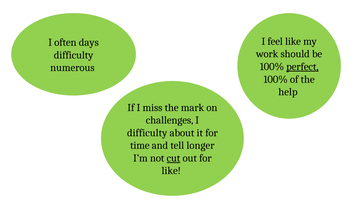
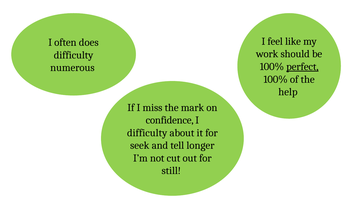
days: days -> does (89, 43)
challenges: challenges -> confidence (170, 121)
time: time -> seek (140, 146)
cut underline: present -> none (173, 159)
like: like -> still (171, 171)
